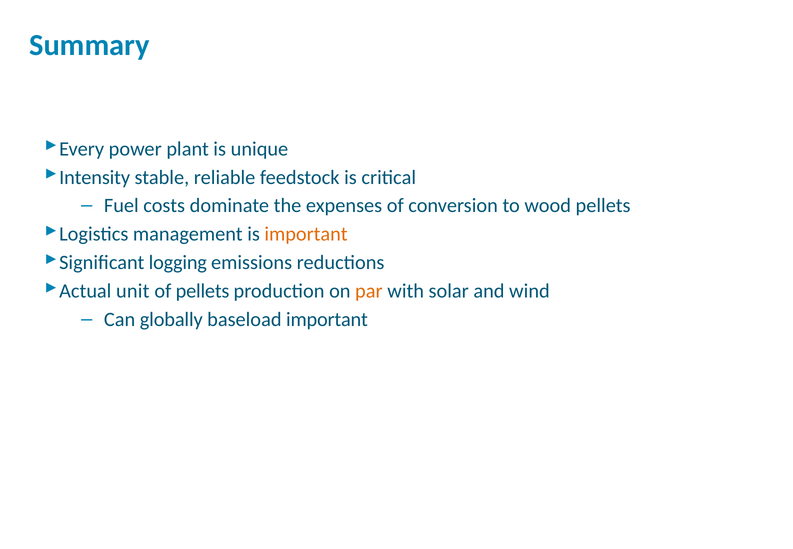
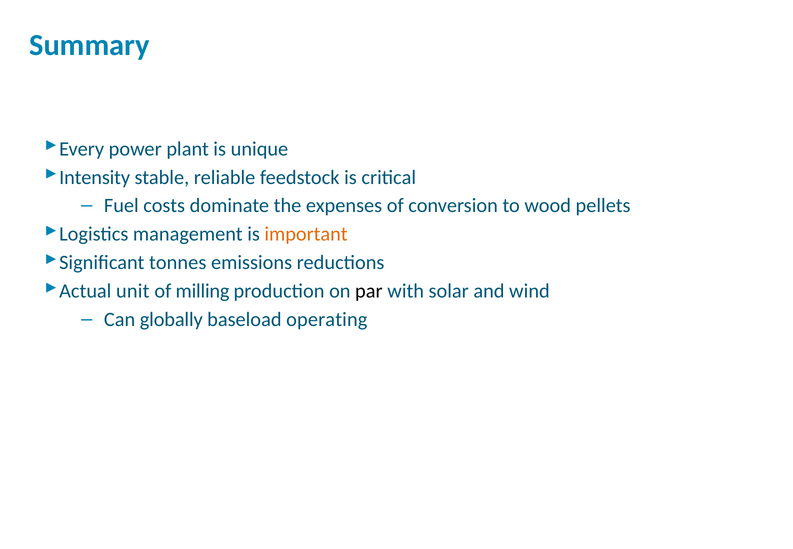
logging: logging -> tonnes (178, 263)
of pellets: pellets -> milling (203, 291)
par colour: orange -> black (369, 291)
baseload important: important -> operating (327, 320)
